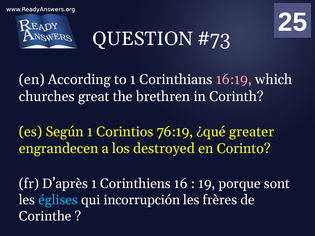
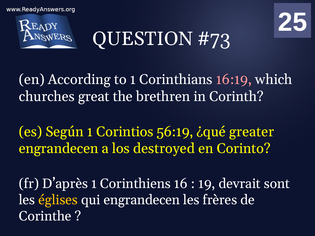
76:19: 76:19 -> 56:19 (175, 132)
porque: porque -> devrait (240, 184)
églises colour: light blue -> yellow (58, 200)
qui incorrupción: incorrupción -> engrandecen (142, 200)
